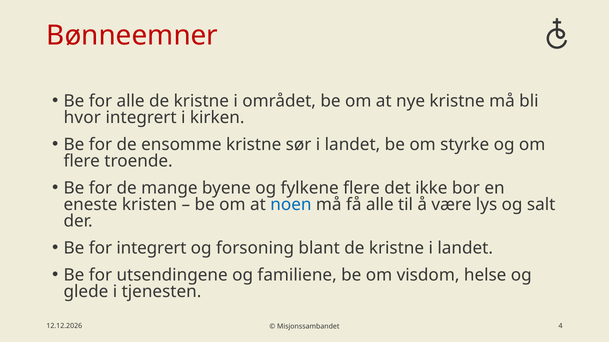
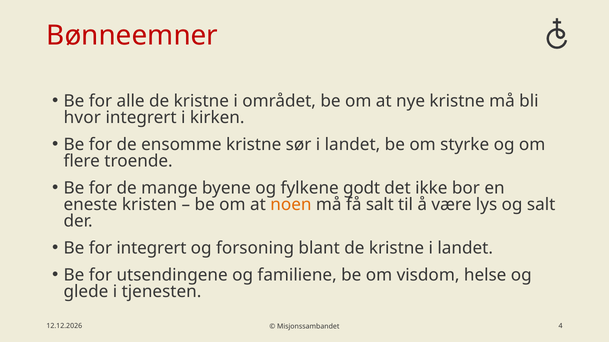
fylkene flere: flere -> godt (362, 188)
noen colour: blue -> orange (291, 205)
få alle: alle -> salt (380, 205)
